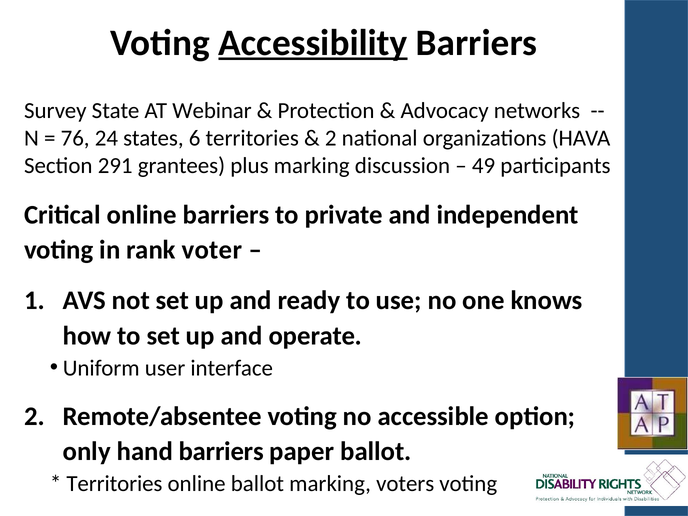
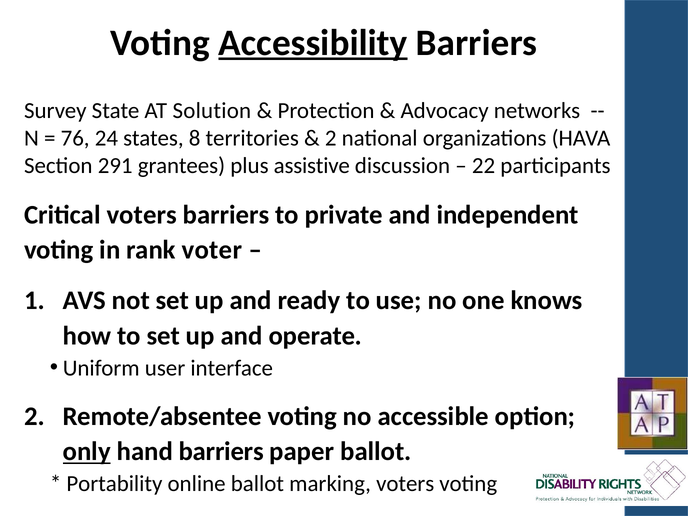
Webinar: Webinar -> Solution (212, 111)
6: 6 -> 8 (195, 138)
plus marking: marking -> assistive (312, 166)
49: 49 -> 22 (484, 166)
Critical online: online -> voters (142, 215)
only underline: none -> present (87, 452)
Territories: Territories -> Portability (114, 484)
